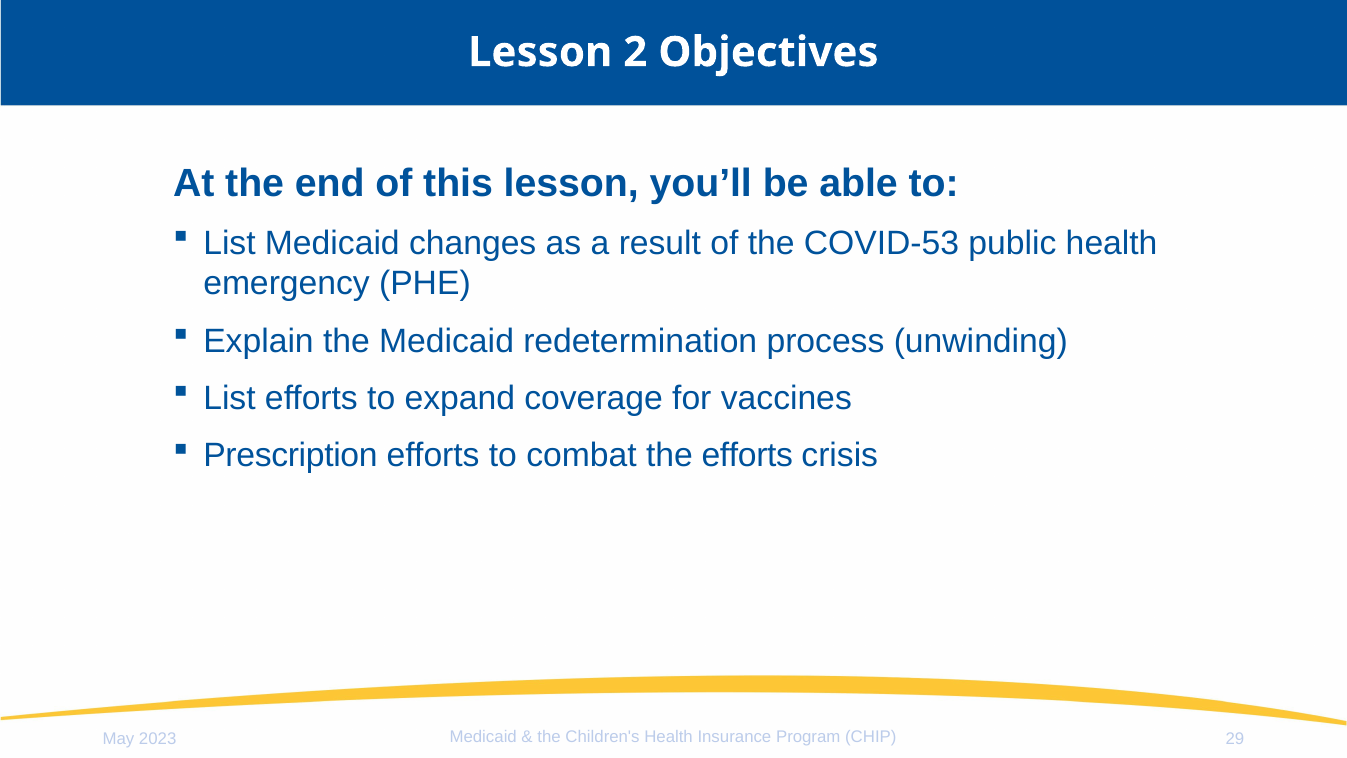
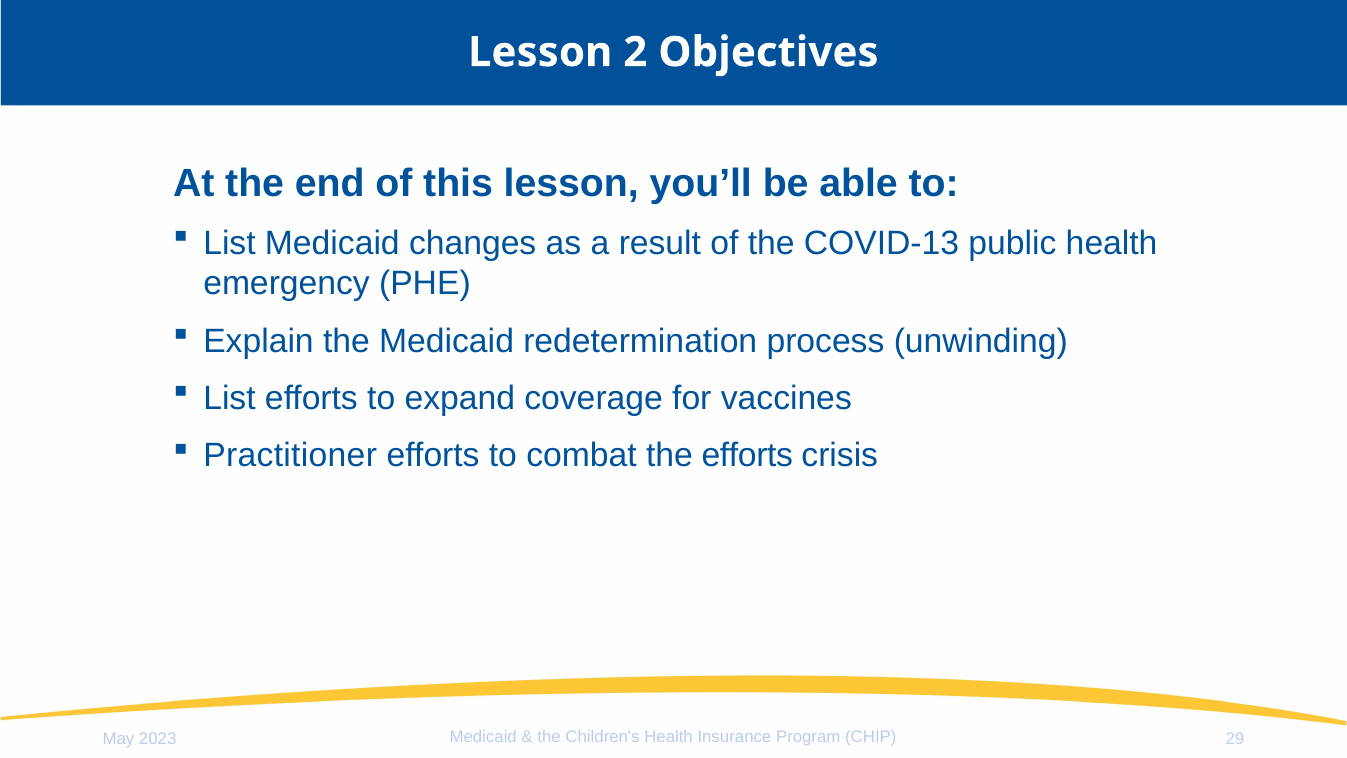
COVID-53: COVID-53 -> COVID-13 (881, 243)
Prescription: Prescription -> Practitioner (290, 455)
